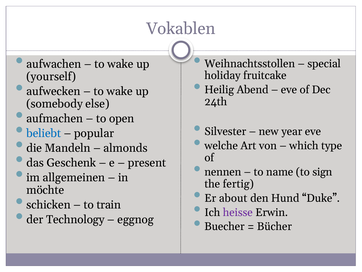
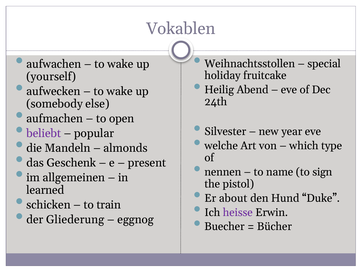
beliebt colour: blue -> purple (44, 133)
fertig: fertig -> pistol (238, 184)
möchte: möchte -> learned (45, 190)
Technology: Technology -> Gliederung (75, 219)
